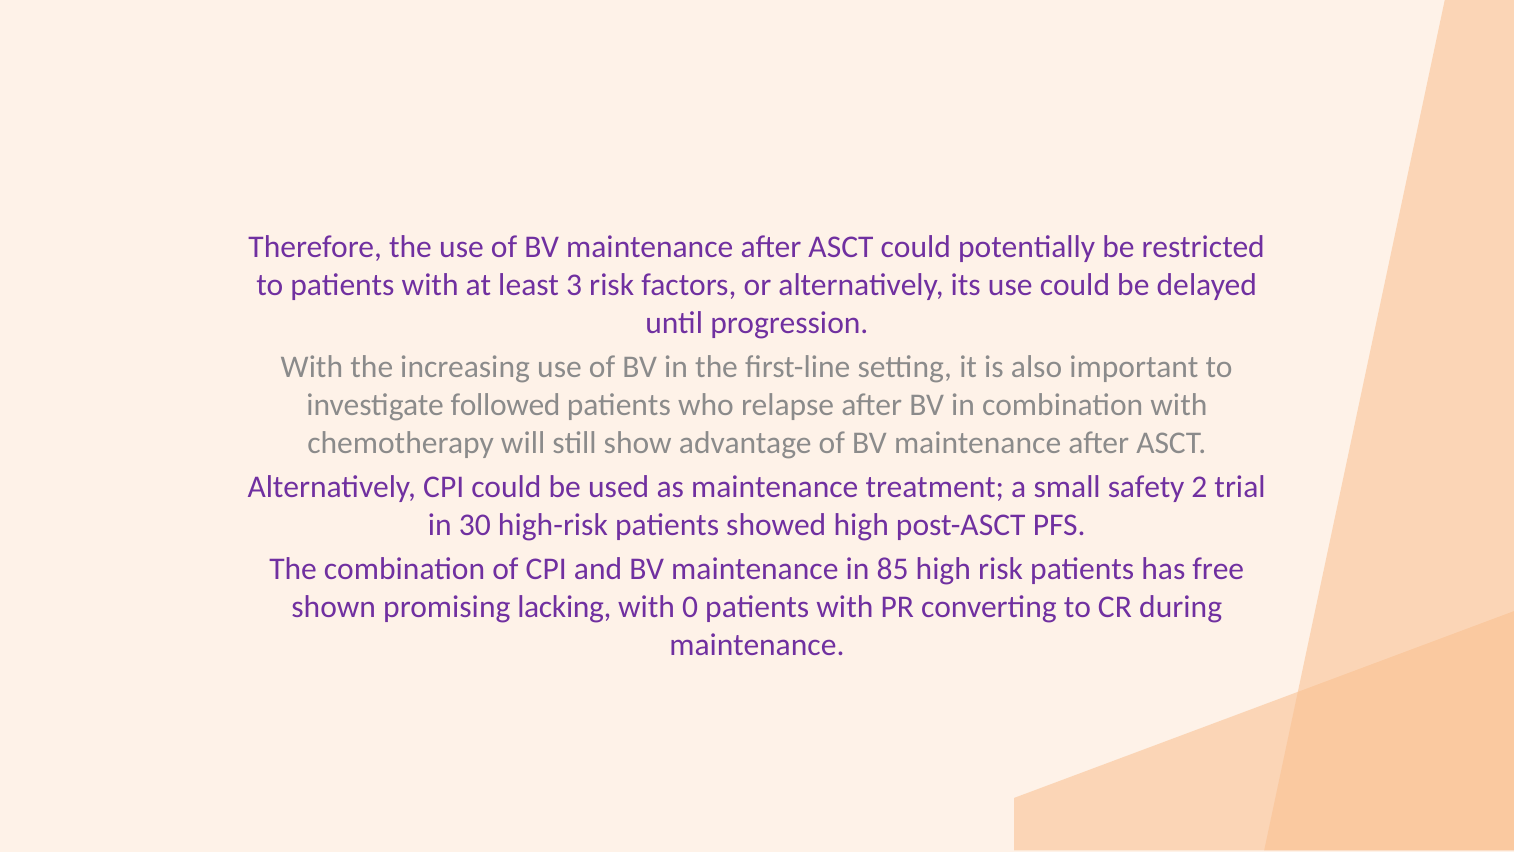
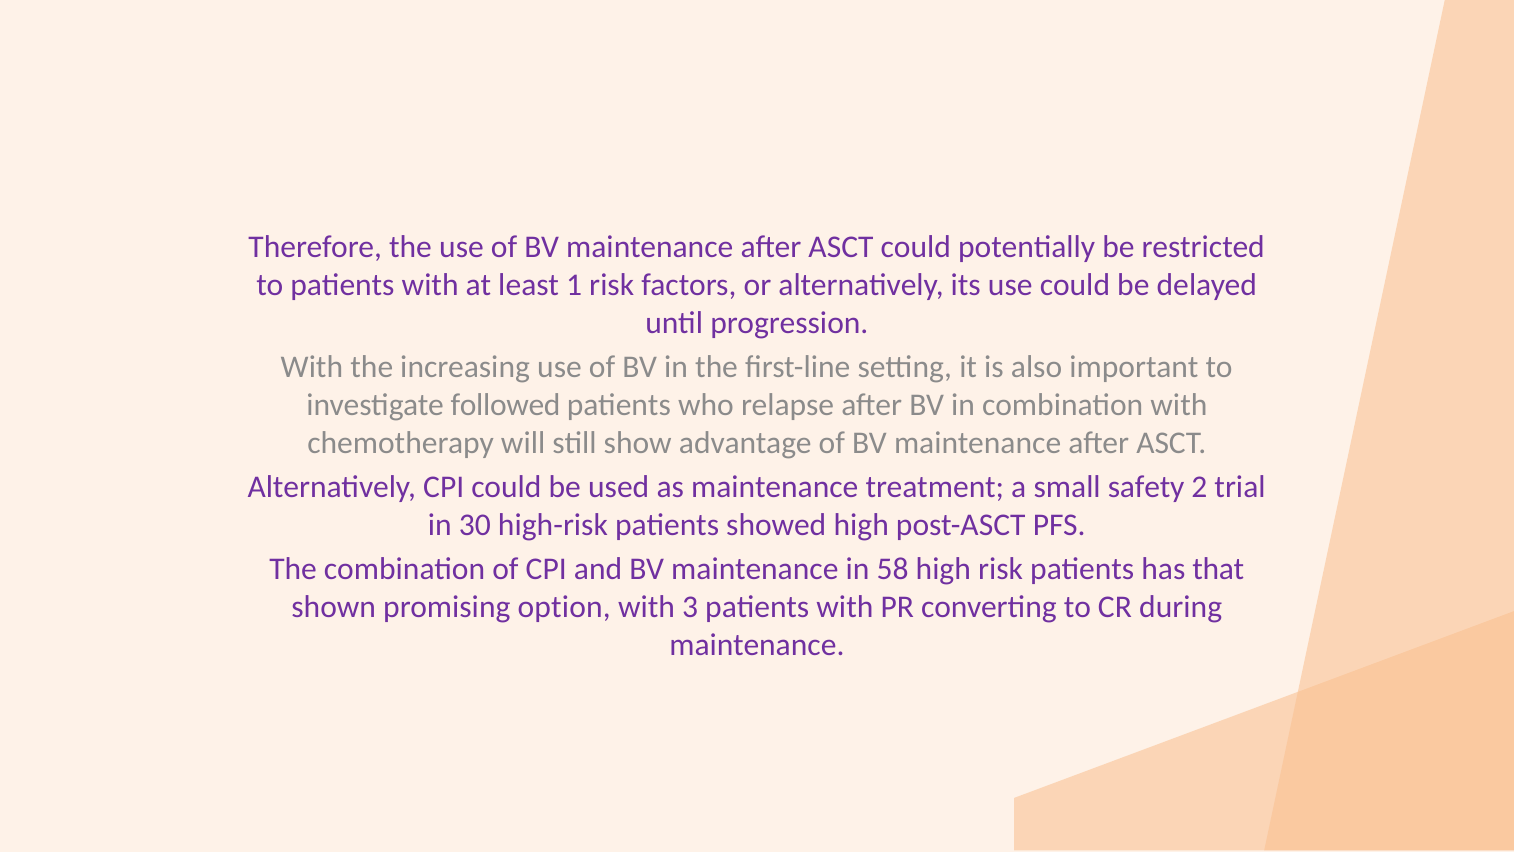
3: 3 -> 1 (574, 285)
85: 85 -> 58 (893, 569)
free: free -> that (1218, 569)
lacking: lacking -> option (564, 607)
0: 0 -> 3 (690, 607)
